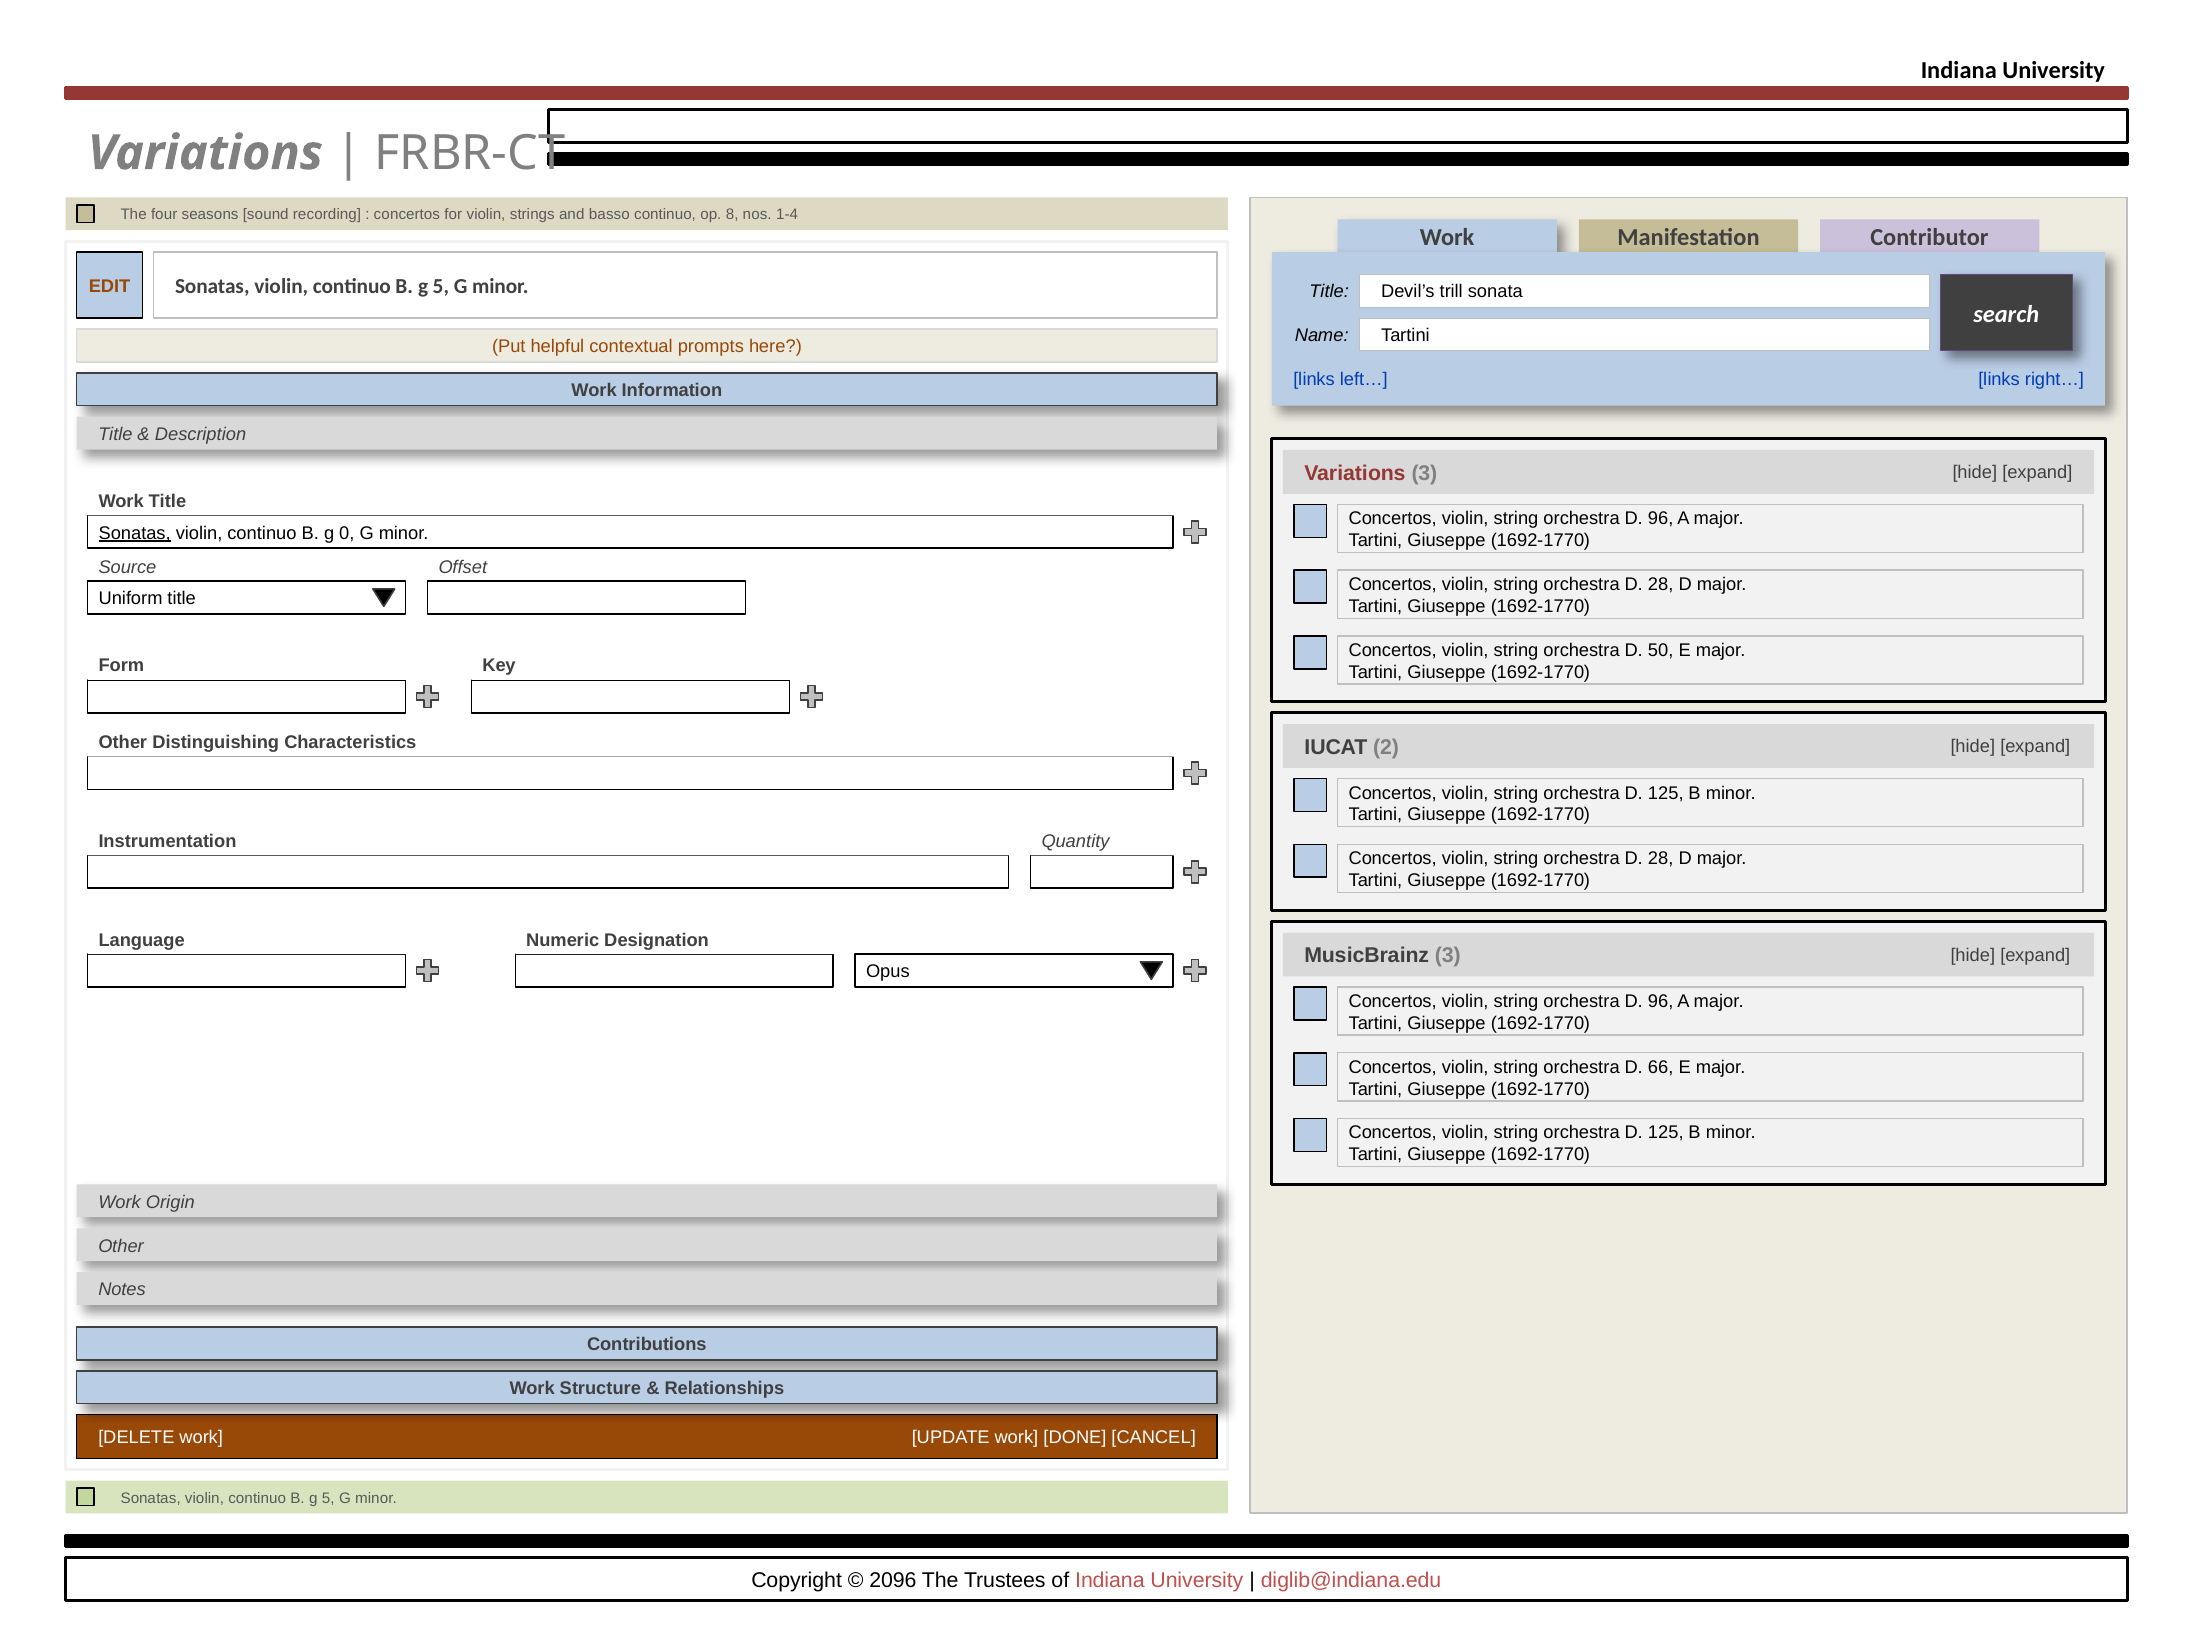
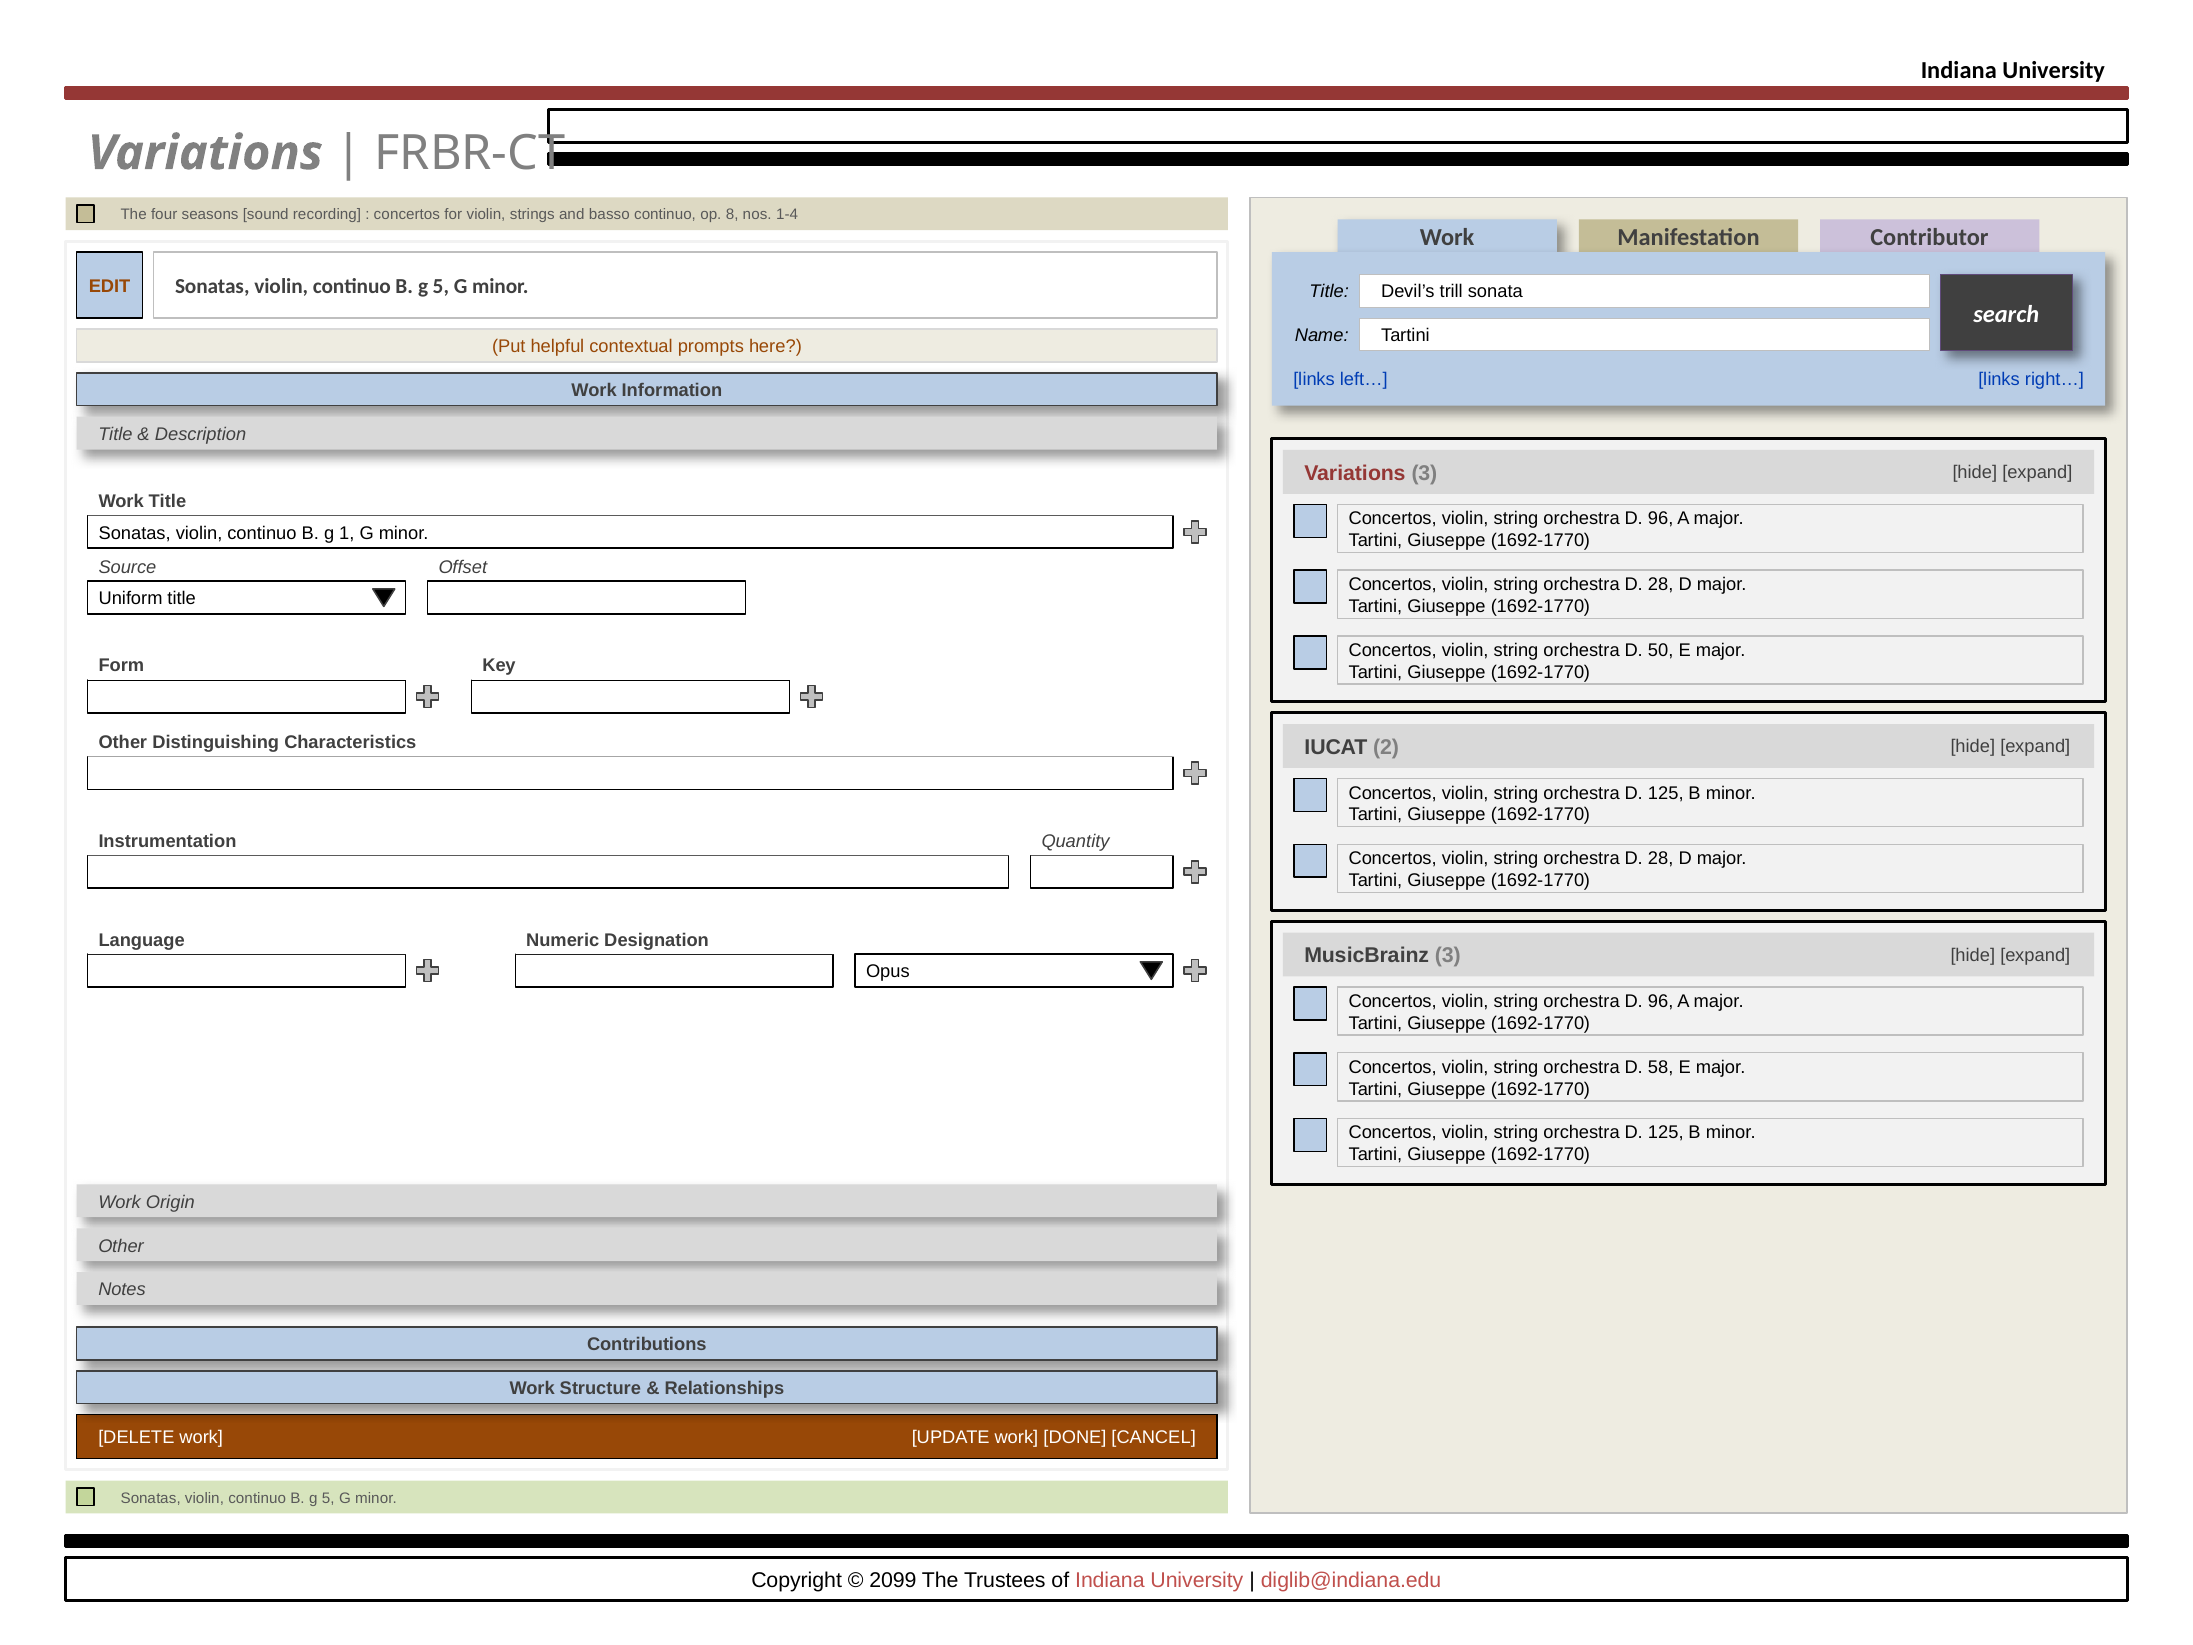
Sonatas underline: present -> none (135, 533)
0: 0 -> 1 (347, 533)
66: 66 -> 58 (1661, 1067)
2096: 2096 -> 2099 (893, 1580)
